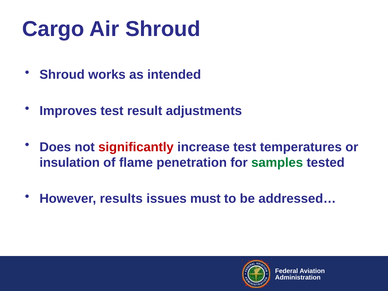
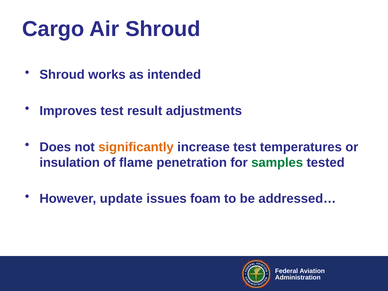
significantly colour: red -> orange (136, 147)
results: results -> update (121, 199)
must: must -> foam (205, 199)
